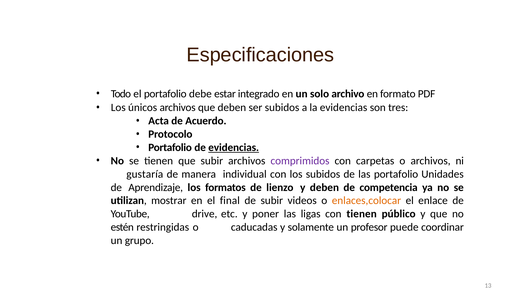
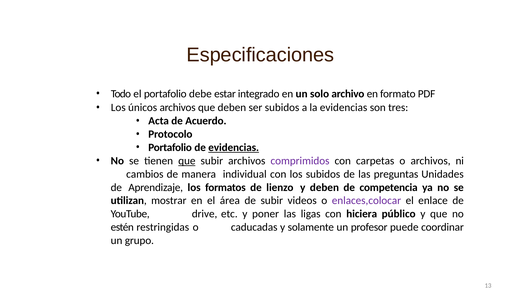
que underline: none -> present (187, 161)
gustaría: gustaría -> cambios (145, 174)
las portafolio: portafolio -> preguntas (396, 174)
final: final -> área (230, 201)
enlaces,colocar colour: orange -> purple (366, 201)
con tienen: tienen -> hiciera (362, 214)
